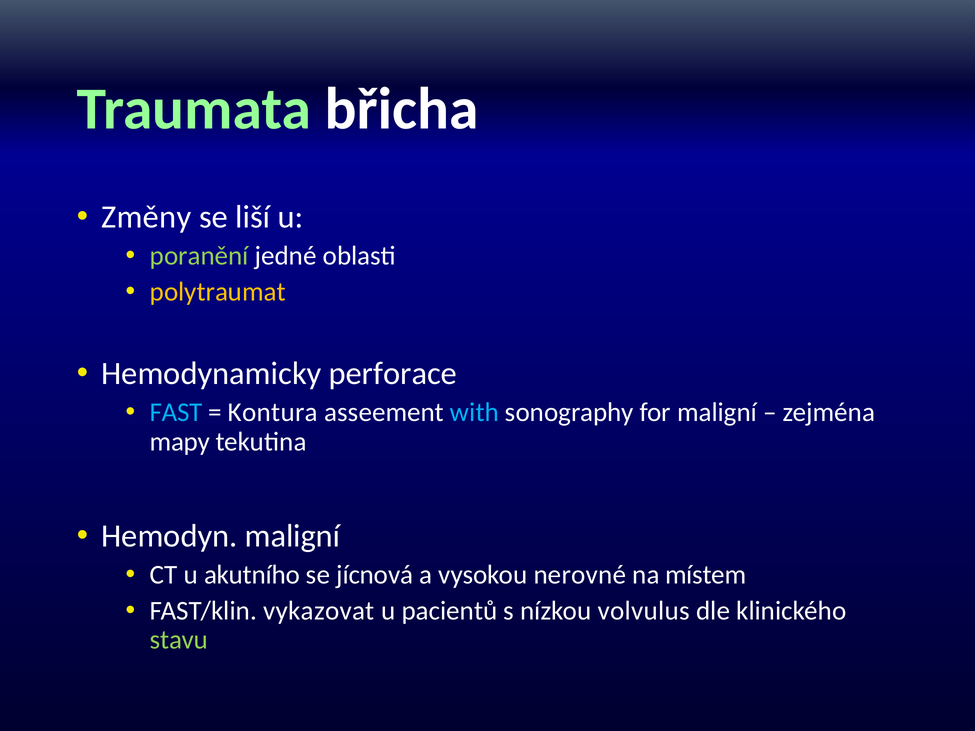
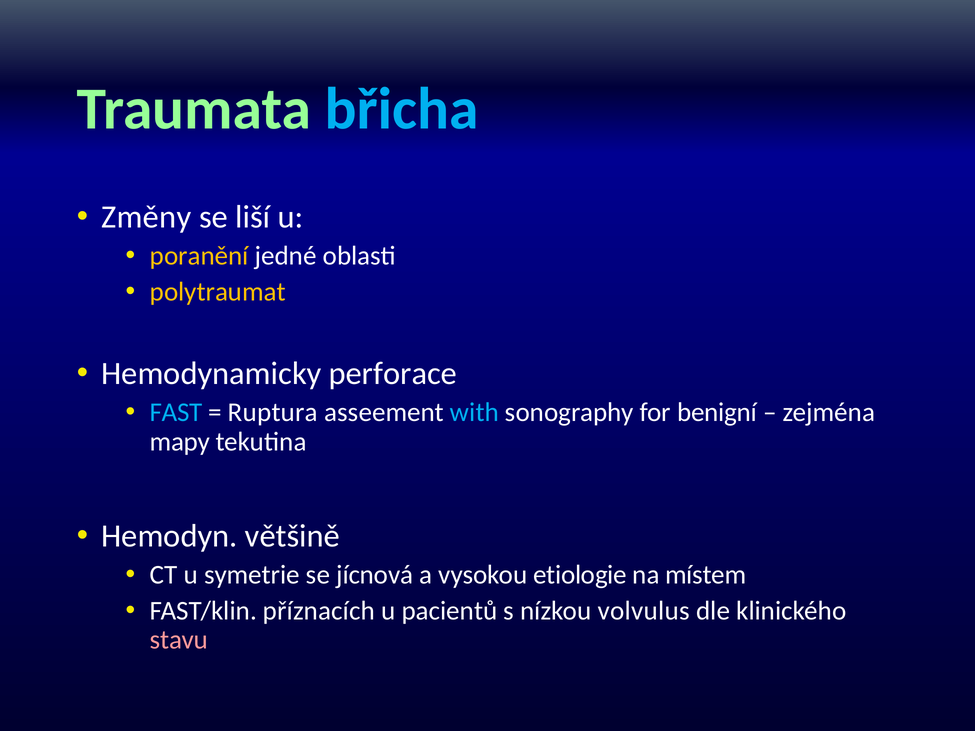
břicha colour: white -> light blue (402, 109)
poranění colour: light green -> yellow (199, 256)
Kontura: Kontura -> Ruptura (273, 412)
for maligní: maligní -> benigní (717, 412)
Hemodyn maligní: maligní -> většině (292, 536)
akutního: akutního -> symetrie (252, 575)
nerovné: nerovné -> etiologie (580, 575)
vykazovat: vykazovat -> příznacích (319, 611)
stavu colour: light green -> pink (179, 640)
